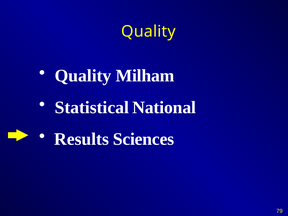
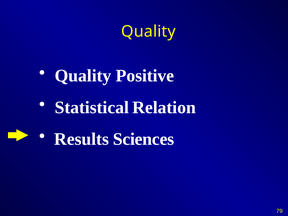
Milham: Milham -> Positive (145, 76)
National: National -> Relation (164, 107)
